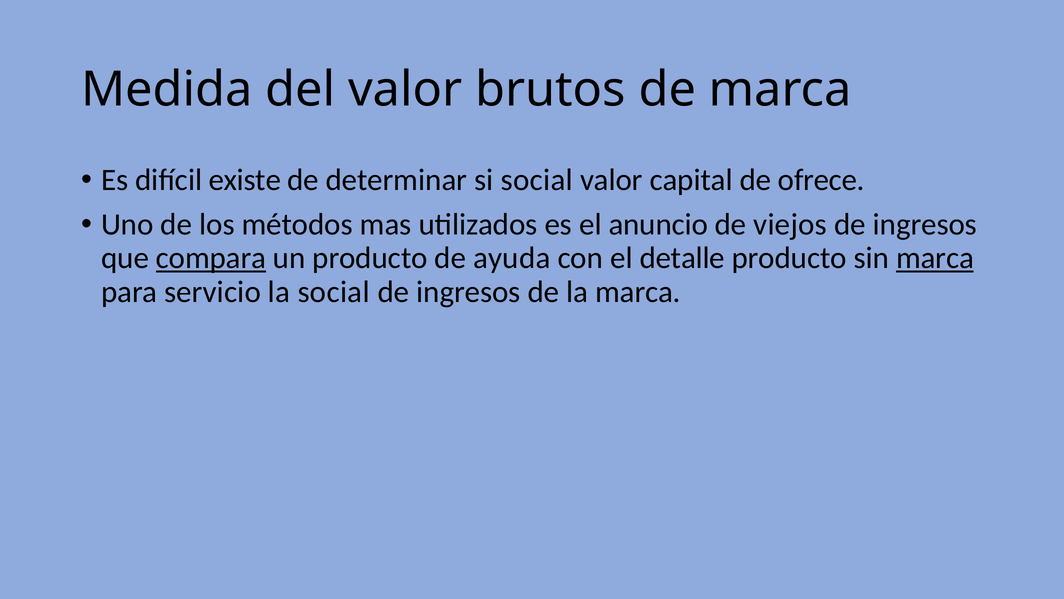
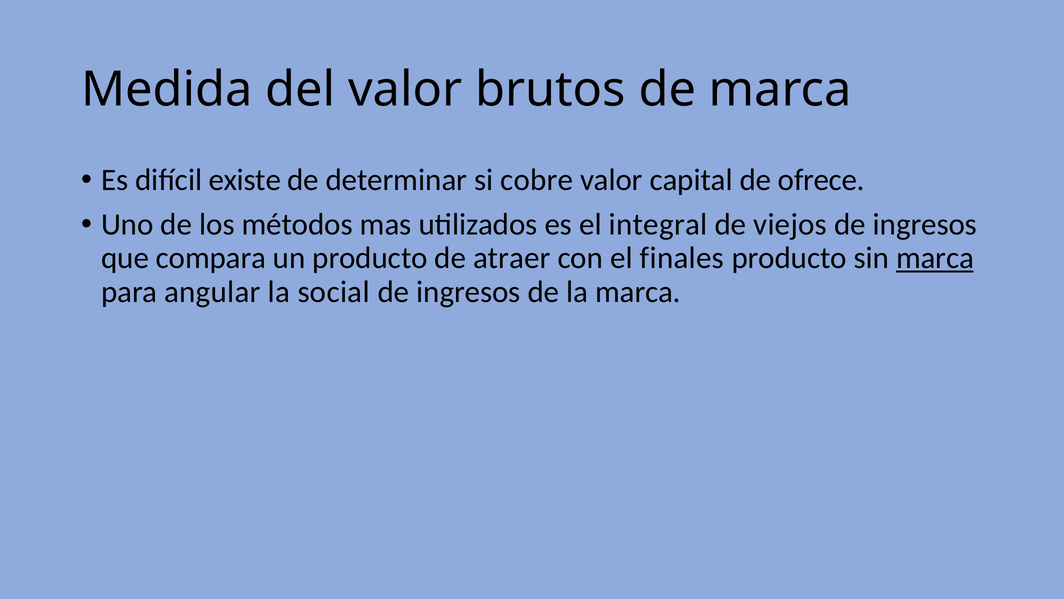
si social: social -> cobre (537, 180)
anuncio: anuncio -> integral (658, 225)
compara underline: present -> none (211, 258)
ayuda: ayuda -> atraer (512, 258)
detalle: detalle -> finales (682, 258)
servicio: servicio -> angular (212, 292)
